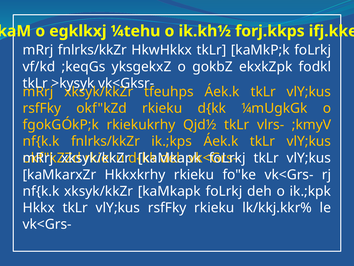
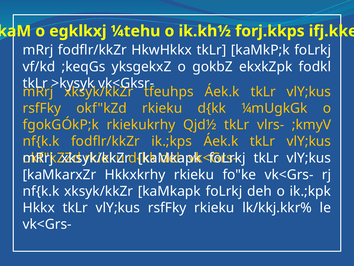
mRrj fnlrks/kkZr: fnlrks/kkZr -> fodflr/kkZr (92, 50)
nf{k.k fnlrks/kkZr: fnlrks/kkZr -> fodflr/kkZr (105, 141)
